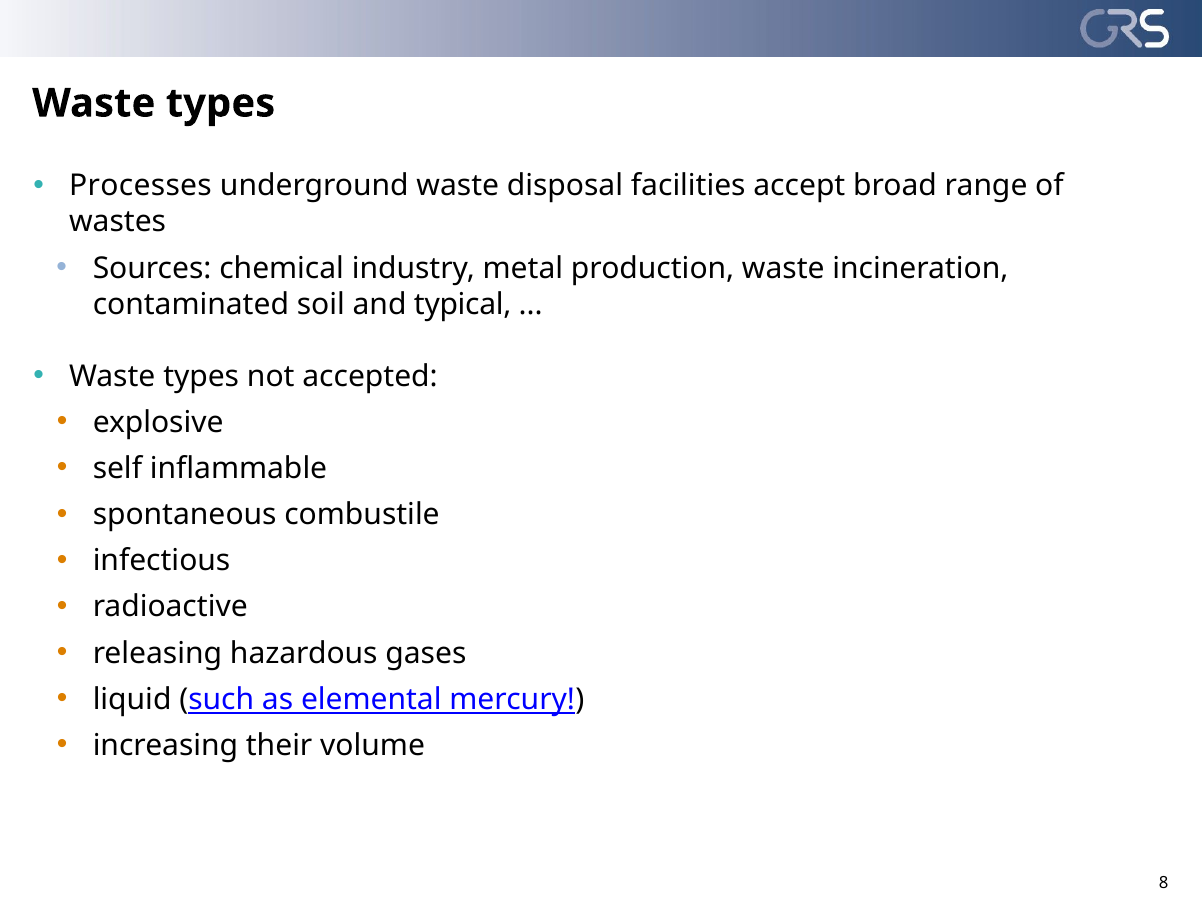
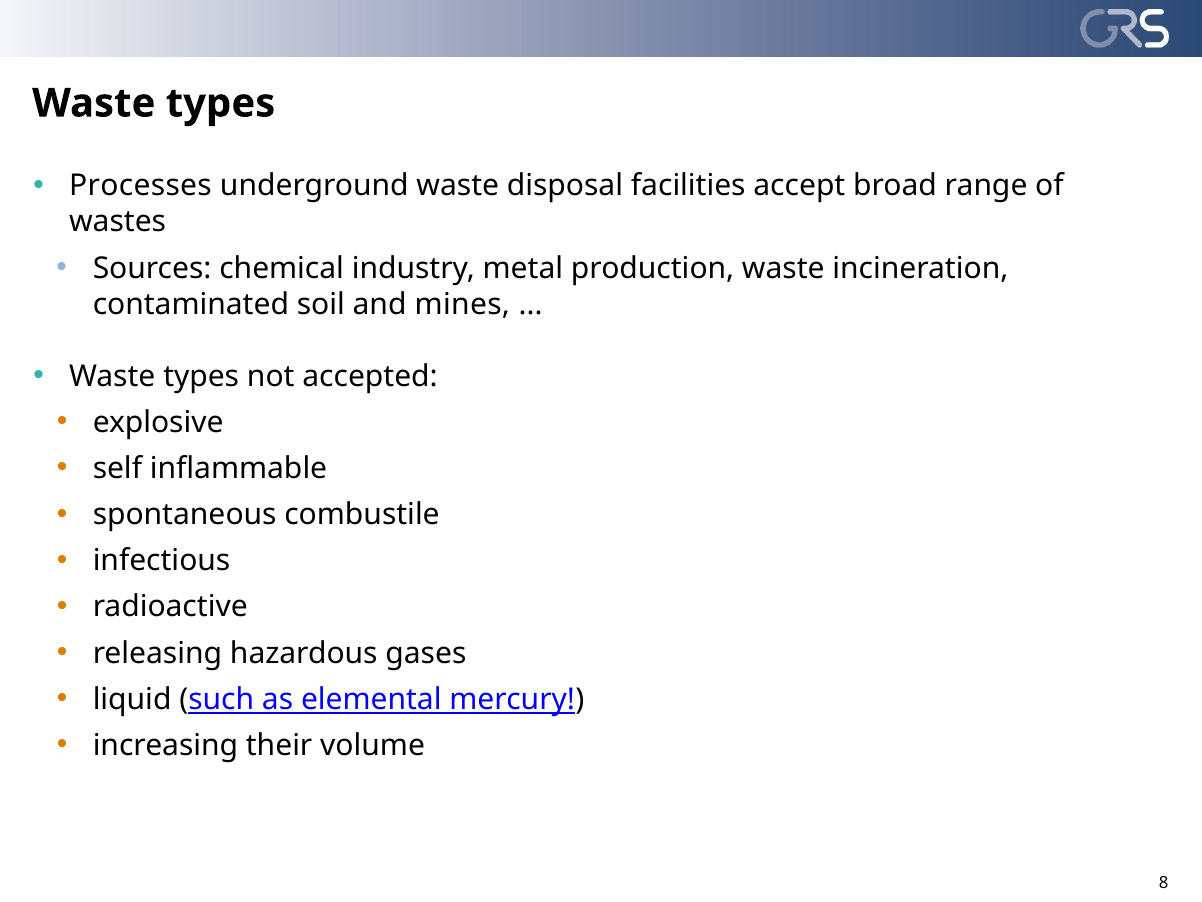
typical: typical -> mines (462, 304)
